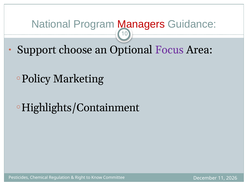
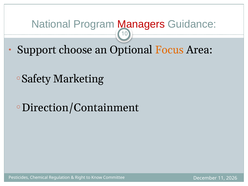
Focus colour: purple -> orange (169, 50)
Policy: Policy -> Safety (36, 79)
Highlights/Containment: Highlights/Containment -> Direction/Containment (80, 108)
